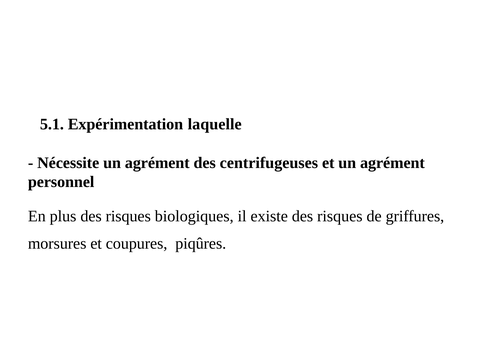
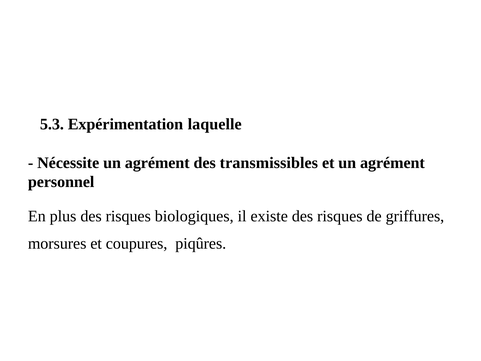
5.1: 5.1 -> 5.3 (52, 124)
centrifugeuses: centrifugeuses -> transmissibles (269, 163)
